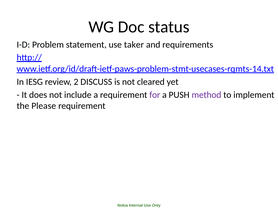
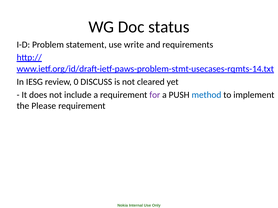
taker: taker -> write (134, 45)
2: 2 -> 0 (76, 82)
method colour: purple -> blue (206, 95)
